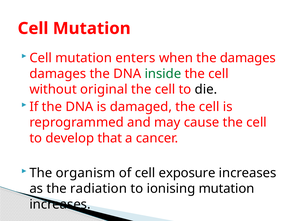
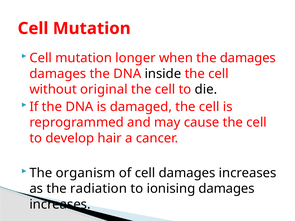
enters: enters -> longer (135, 58)
inside colour: green -> black (163, 74)
that: that -> hair (110, 138)
cell exposure: exposure -> damages (187, 173)
ionising mutation: mutation -> damages (226, 189)
